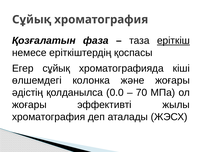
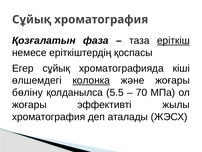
колонка underline: none -> present (91, 80)
әдістің: әдістің -> бөліну (27, 92)
0.0: 0.0 -> 5.5 (115, 92)
